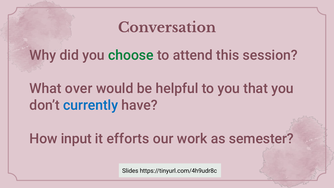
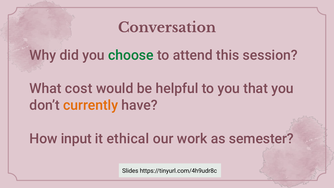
over: over -> cost (79, 89)
currently colour: blue -> orange (91, 105)
efforts: efforts -> ethical (128, 139)
